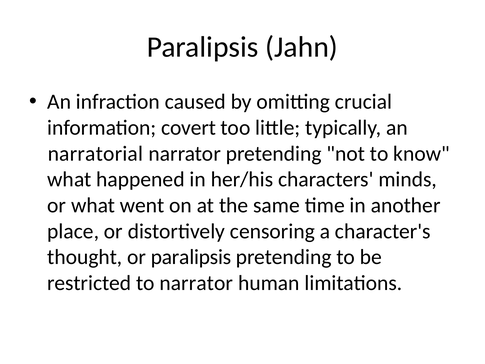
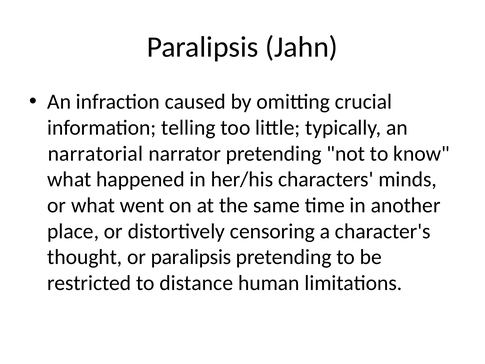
covert: covert -> telling (188, 128)
to narrator: narrator -> distance (196, 283)
